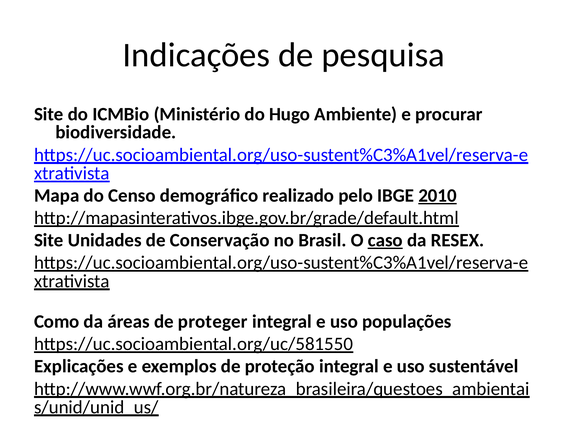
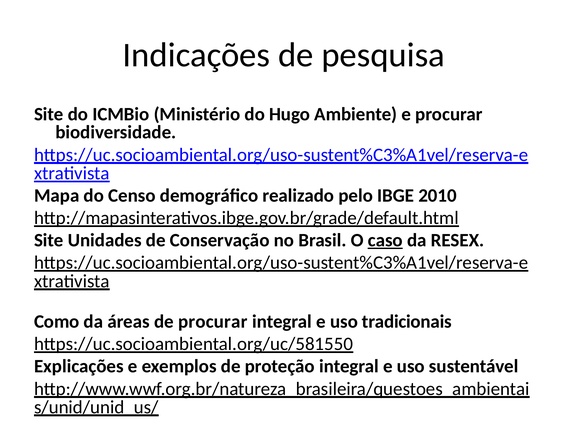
2010 underline: present -> none (438, 196)
de proteger: proteger -> procurar (213, 322)
populações: populações -> tradicionais (407, 322)
